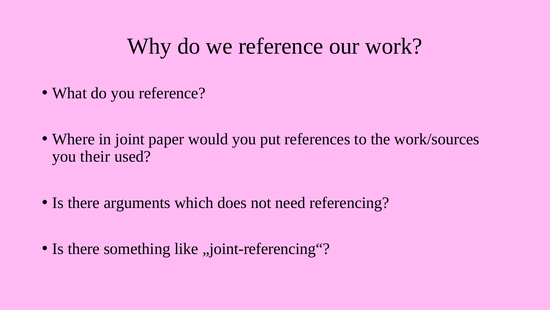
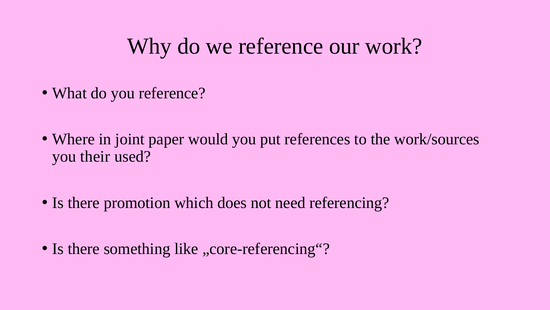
arguments: arguments -> promotion (137, 202)
„joint-referencing“: „joint-referencing“ -> „core-referencing“ (266, 248)
